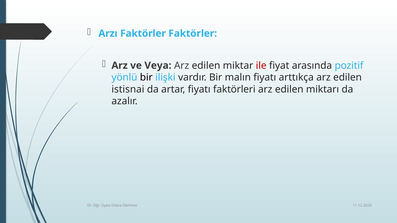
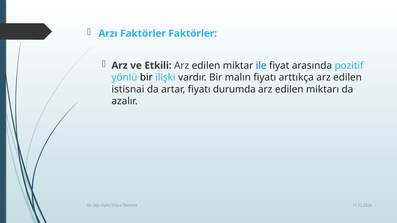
Veya: Veya -> Etkili (158, 66)
ile colour: red -> blue (261, 66)
faktörleri: faktörleri -> durumda (234, 89)
